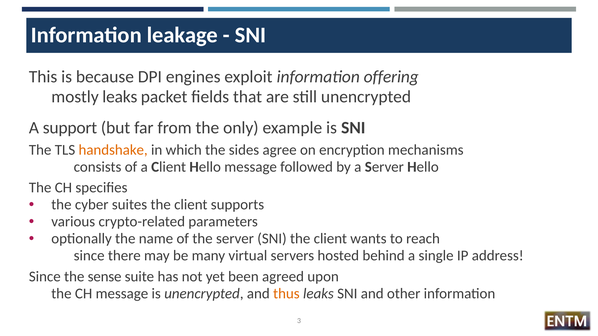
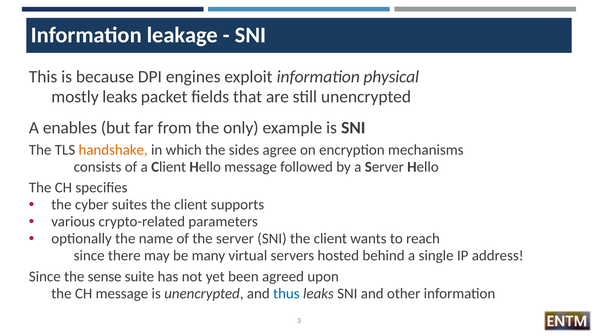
offering: offering -> physical (391, 77)
support: support -> enables (70, 128)
thus colour: orange -> blue (286, 294)
